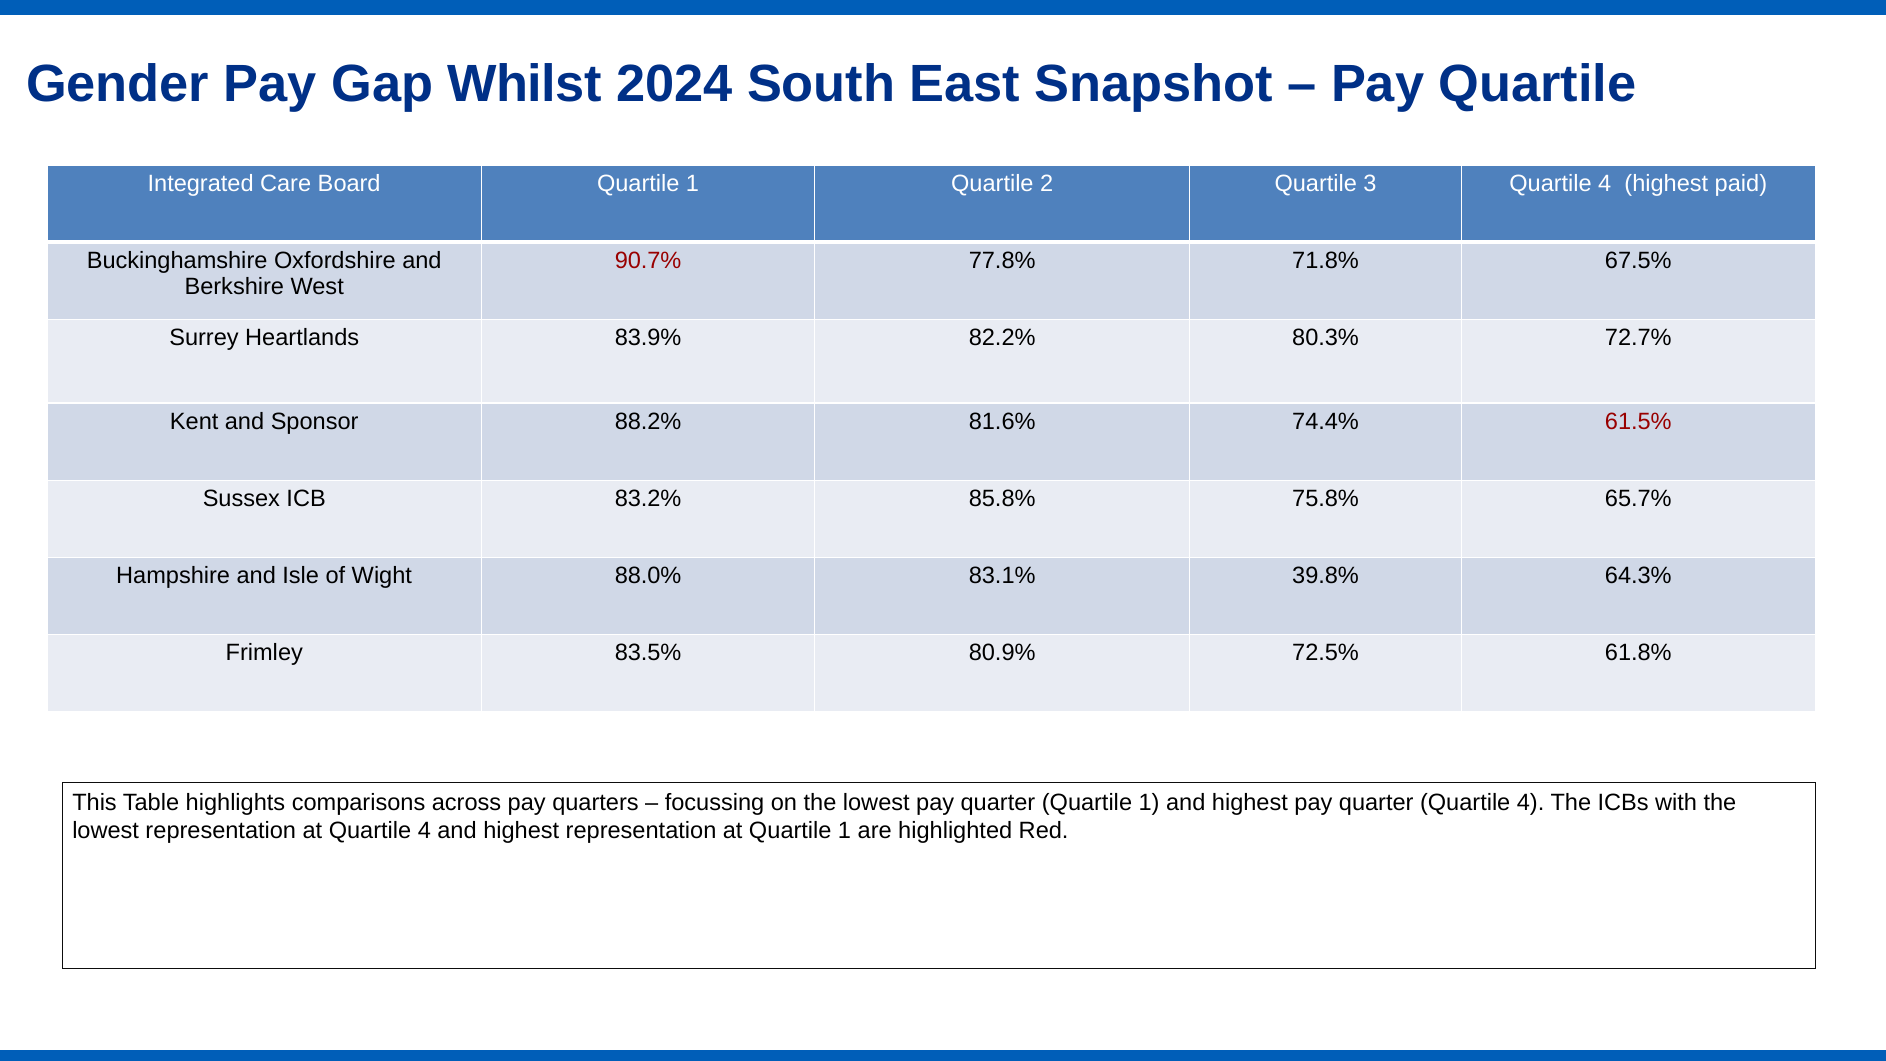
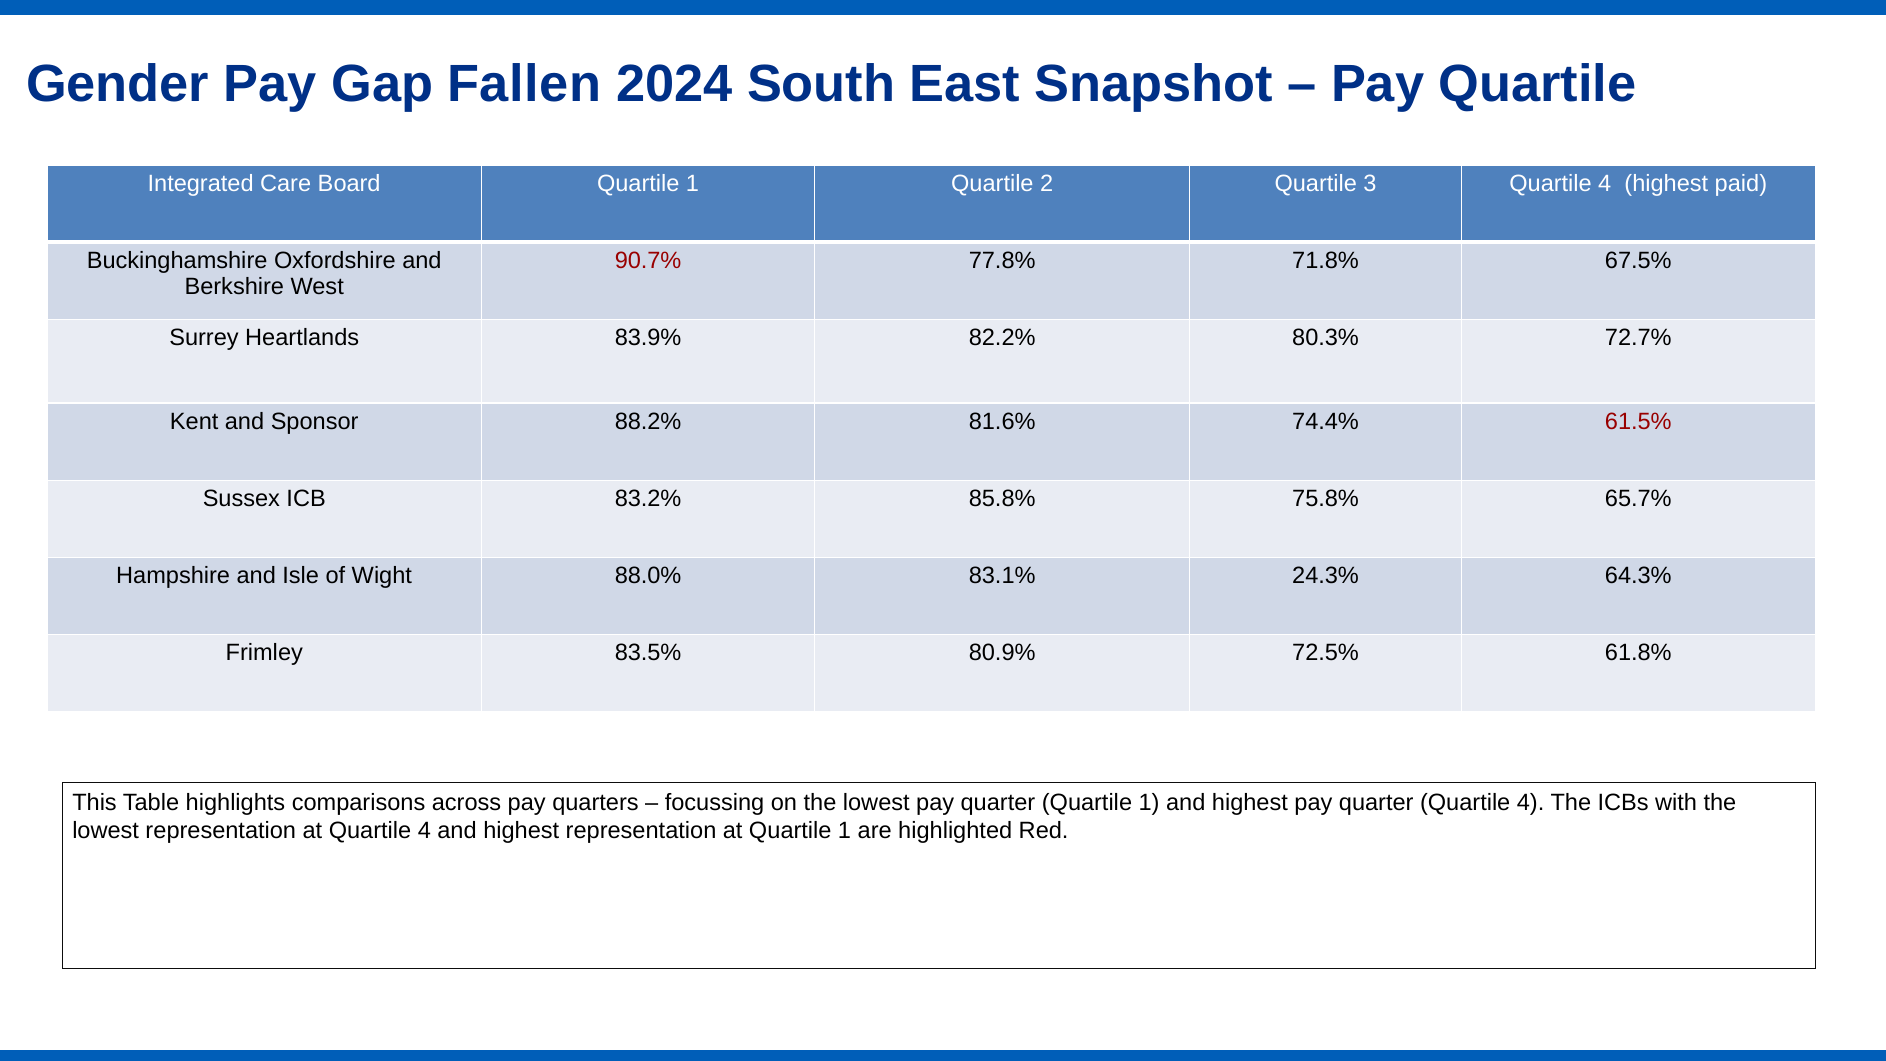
Whilst: Whilst -> Fallen (524, 85)
39.8%: 39.8% -> 24.3% (1326, 575)
